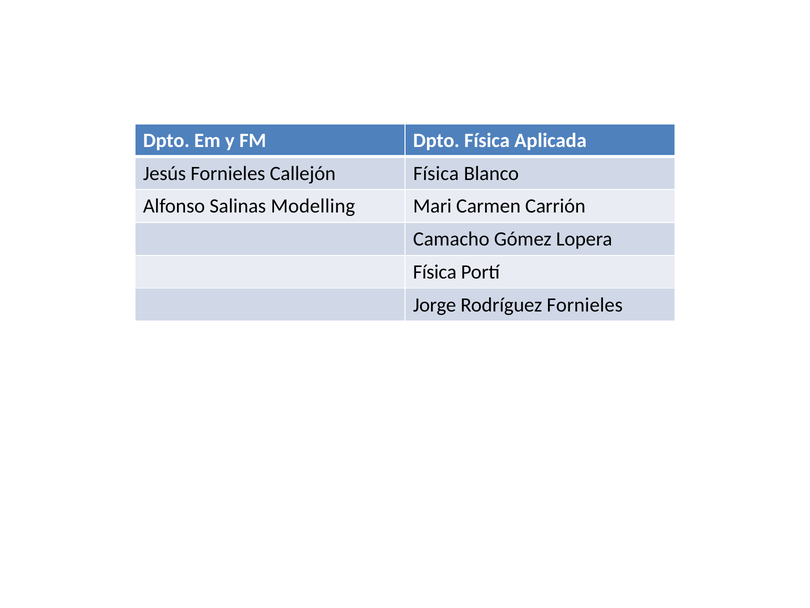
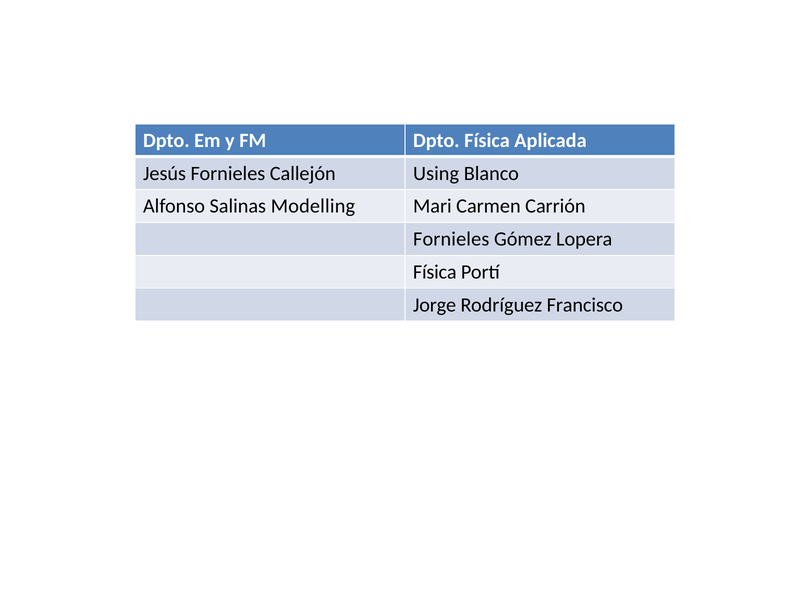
Callejón Física: Física -> Using (436, 173)
Camacho: Camacho -> Fornieles (451, 239)
Rodríguez Fornieles: Fornieles -> Francisco (585, 305)
